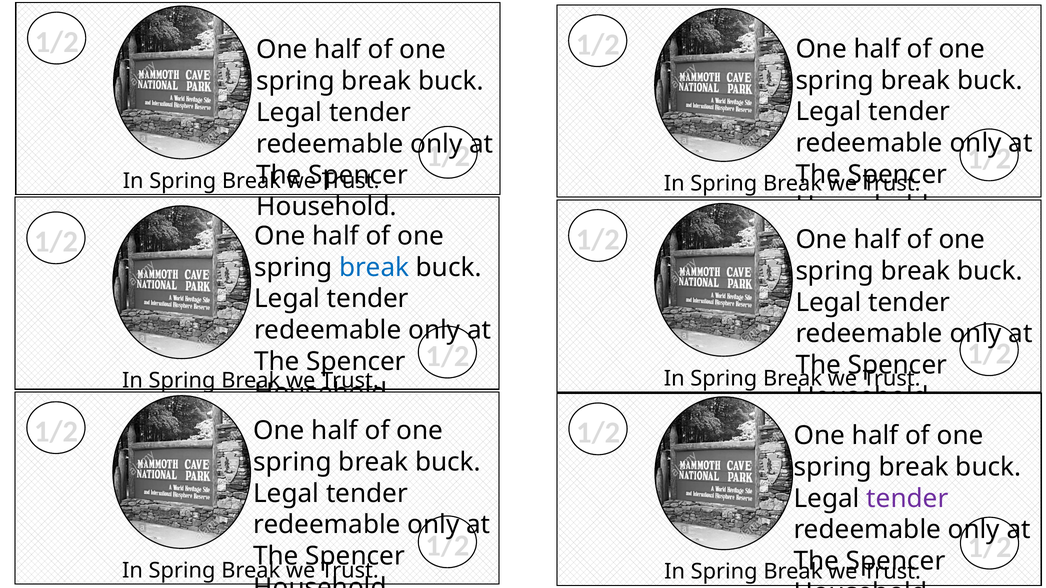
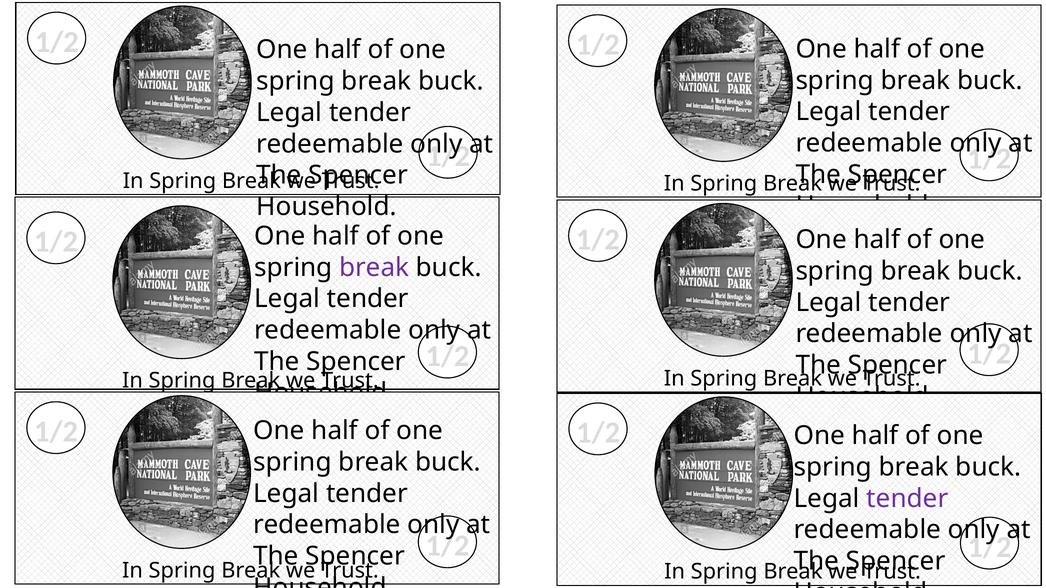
break colour: blue -> purple (374, 268)
